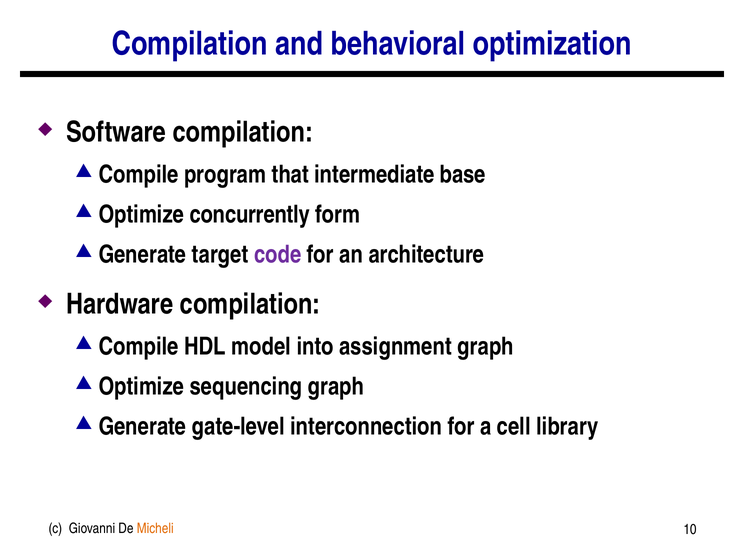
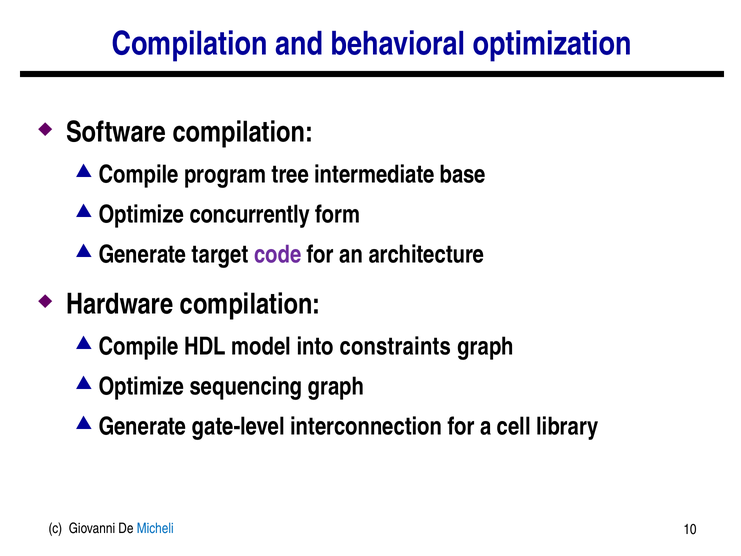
that: that -> tree (290, 175)
assignment: assignment -> constraints (395, 346)
Micheli colour: orange -> blue (155, 528)
